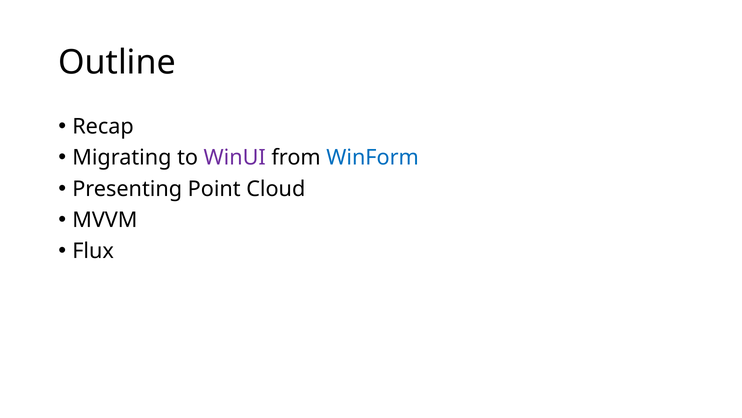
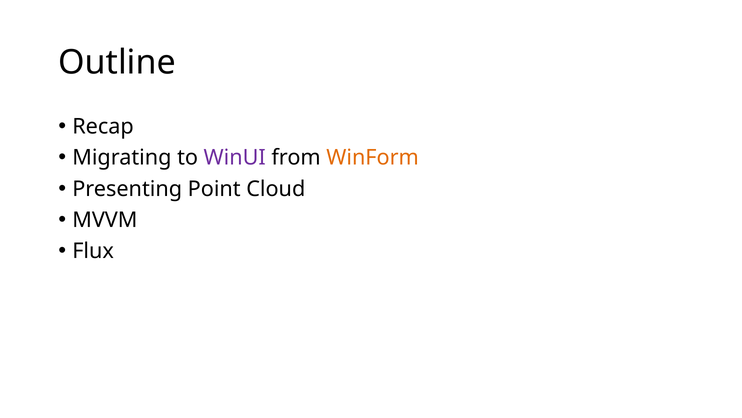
WinForm colour: blue -> orange (373, 157)
